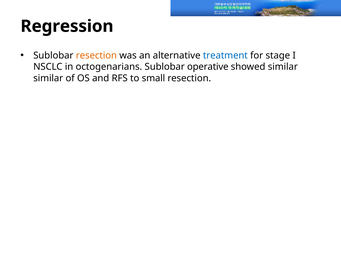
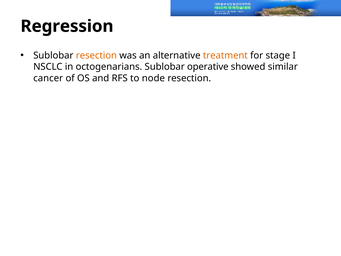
treatment colour: blue -> orange (225, 55)
similar: similar -> cancer (48, 78)
small: small -> node (153, 78)
